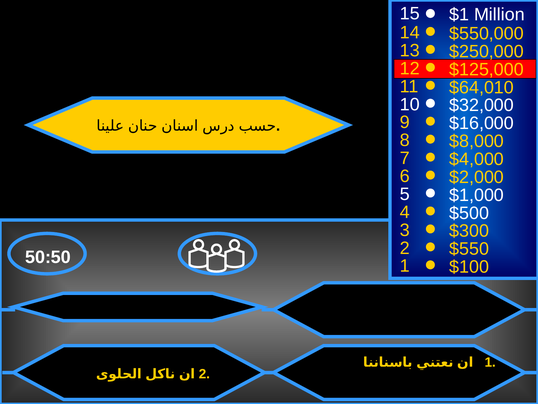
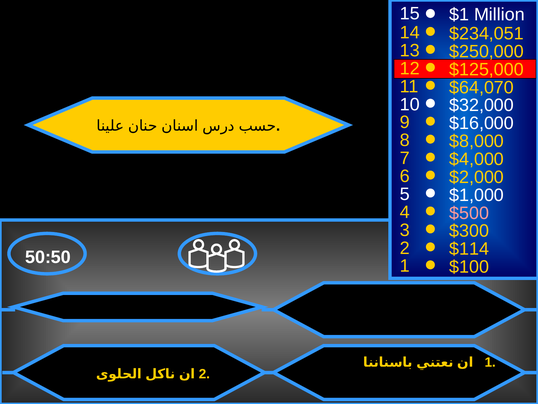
$550,000: $550,000 -> $234,051 (487, 34)
$64,010: $64,010 -> $64,070 (482, 87)
$500 colour: white -> pink (469, 213)
$550: $550 -> $114 (469, 249)
